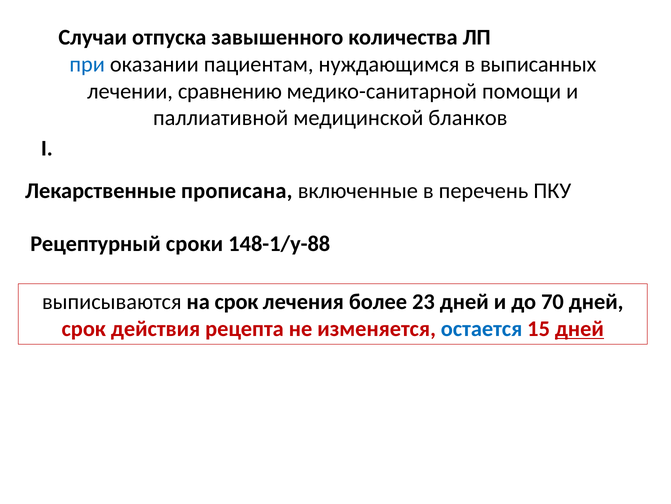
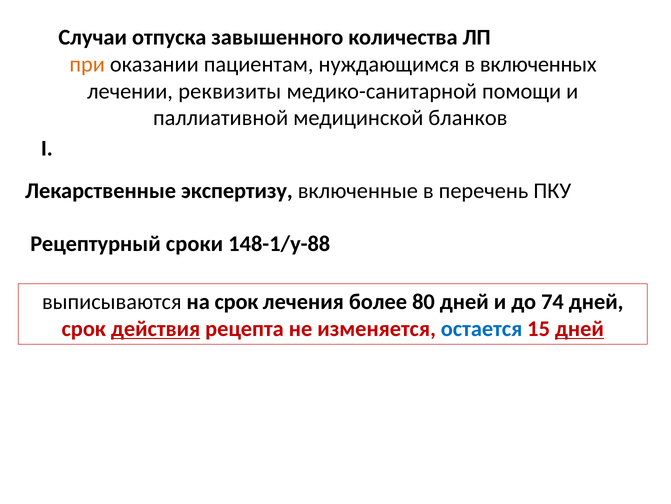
при colour: blue -> orange (87, 64)
выписанных: выписанных -> включенных (538, 64)
сравнению: сравнению -> реквизиты (230, 91)
прописана: прописана -> экспертизу (237, 191)
23: 23 -> 80 (423, 302)
70: 70 -> 74 (552, 302)
действия underline: none -> present (156, 328)
